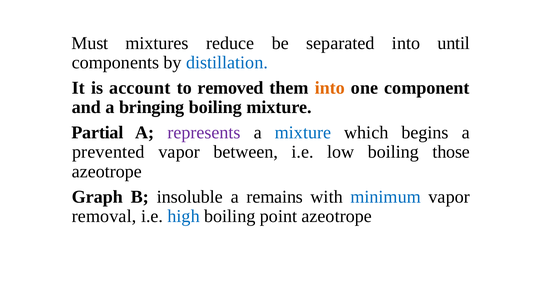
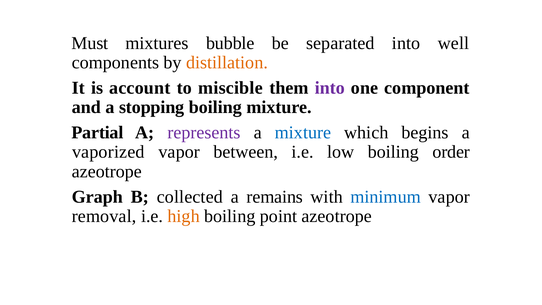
reduce: reduce -> bubble (230, 43)
until: until -> well (453, 43)
distillation colour: blue -> orange (227, 63)
removed: removed -> miscible (230, 88)
into colour: orange -> purple (330, 88)
bringing: bringing -> stopping (152, 107)
prevented: prevented -> vaporized (108, 152)
those: those -> order (451, 152)
insoluble: insoluble -> collected (190, 197)
high colour: blue -> orange (184, 216)
